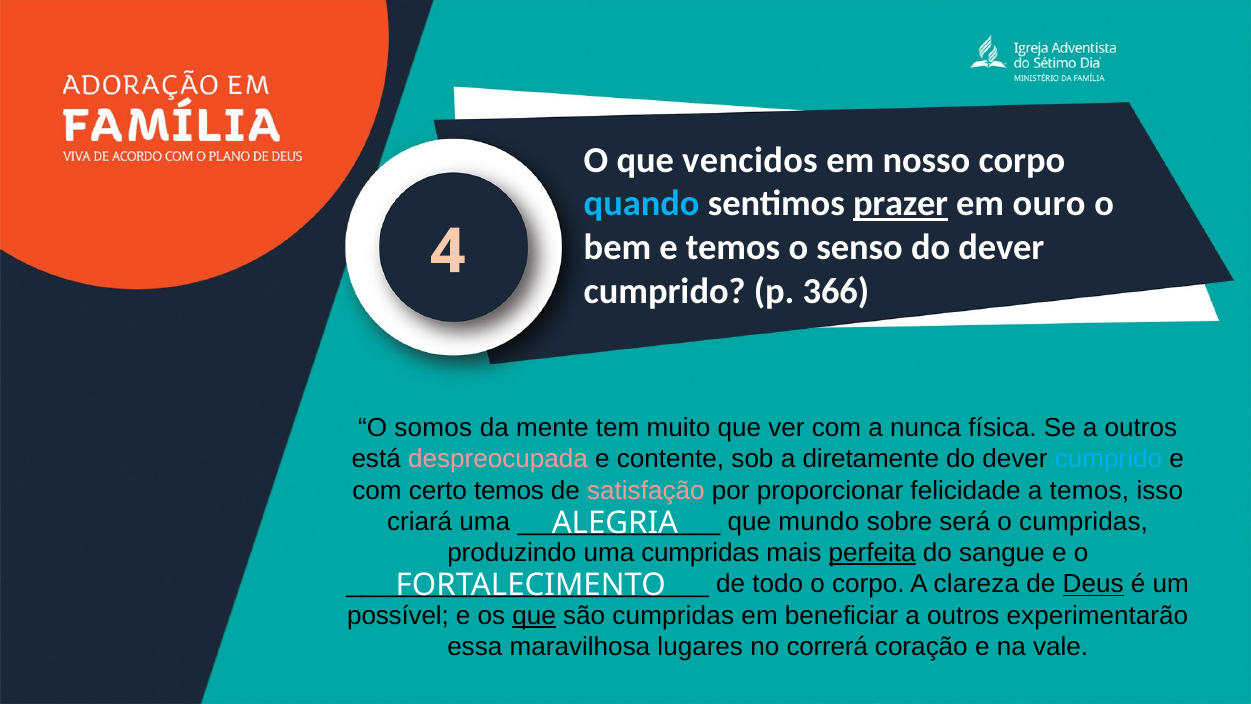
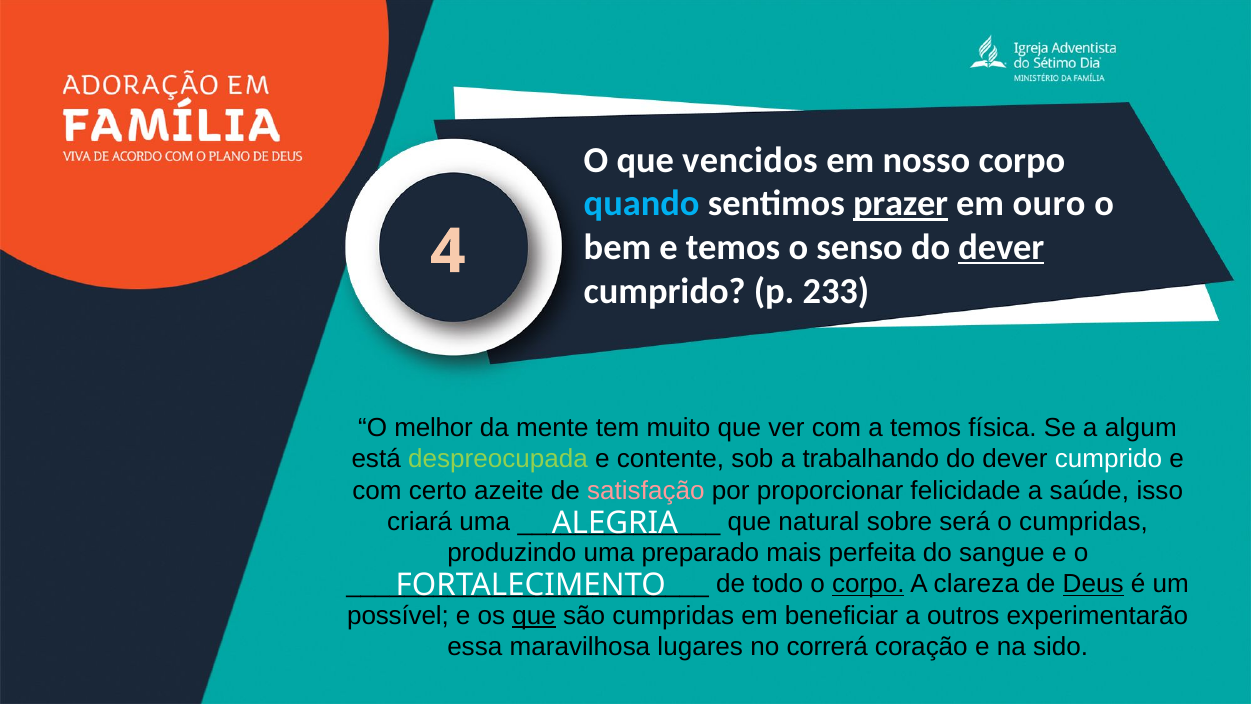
dever underline: none -> present (1001, 248)
366: 366 -> 233 (836, 291)
somos: somos -> melhor (434, 428)
a nunca: nunca -> temos (926, 428)
Se a outros: outros -> algum (1141, 428)
despreocupada colour: pink -> light green (498, 459)
diretamente: diretamente -> trabalhando (871, 459)
cumprido colour: light blue -> white (1108, 459)
certo temos: temos -> azeite (509, 490)
a temos: temos -> saúde (1089, 490)
mundo: mundo -> natural (819, 521)
uma cumpridas: cumpridas -> preparado (700, 553)
perfeita underline: present -> none (872, 553)
corpo underline: none -> present (868, 584)
vale: vale -> sido (1061, 647)
